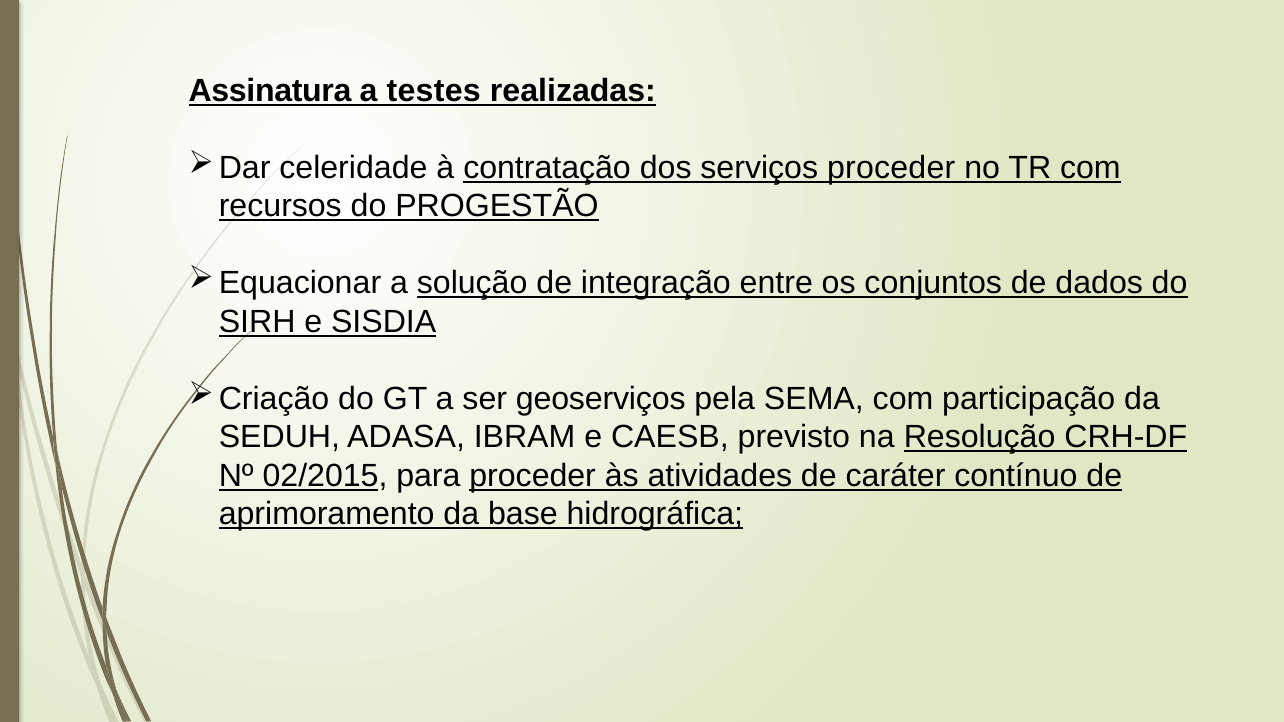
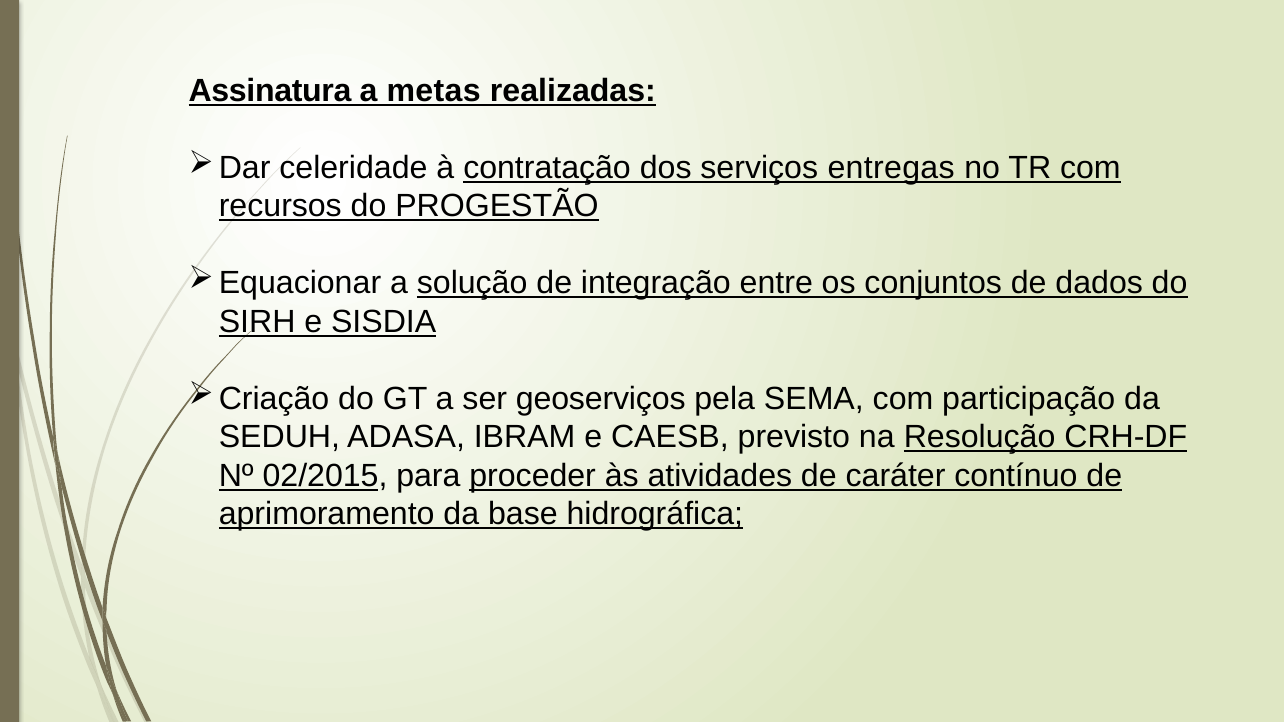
testes: testes -> metas (434, 91)
serviços proceder: proceder -> entregas (891, 168)
